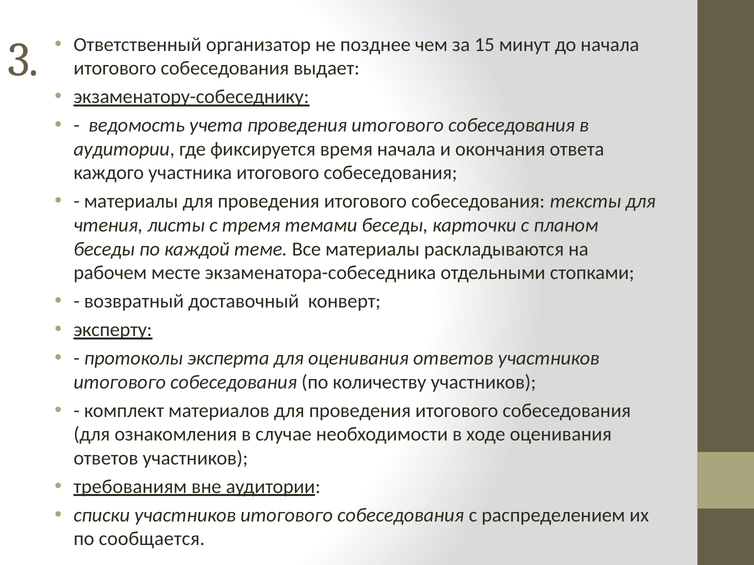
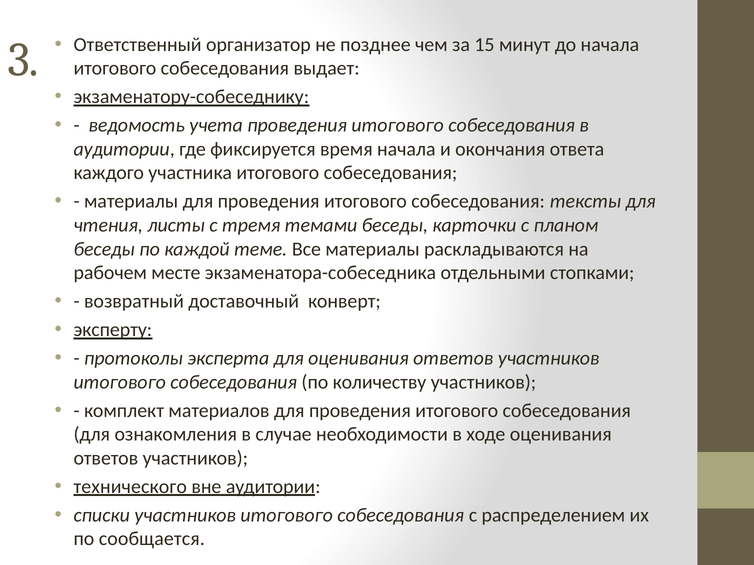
требованиям: требованиям -> технического (130, 487)
